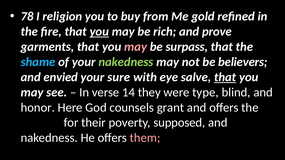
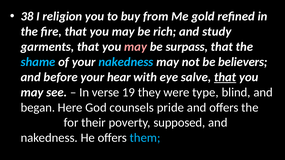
78: 78 -> 38 (27, 16)
you underline: present -> none (99, 32)
prove: prove -> study (217, 32)
nakedness colour: light green -> light blue (126, 62)
envied: envied -> before (61, 77)
sure: sure -> hear (119, 77)
14: 14 -> 19 (129, 92)
honor: honor -> began (38, 108)
grant: grant -> pride (170, 108)
them colour: pink -> light blue (145, 138)
